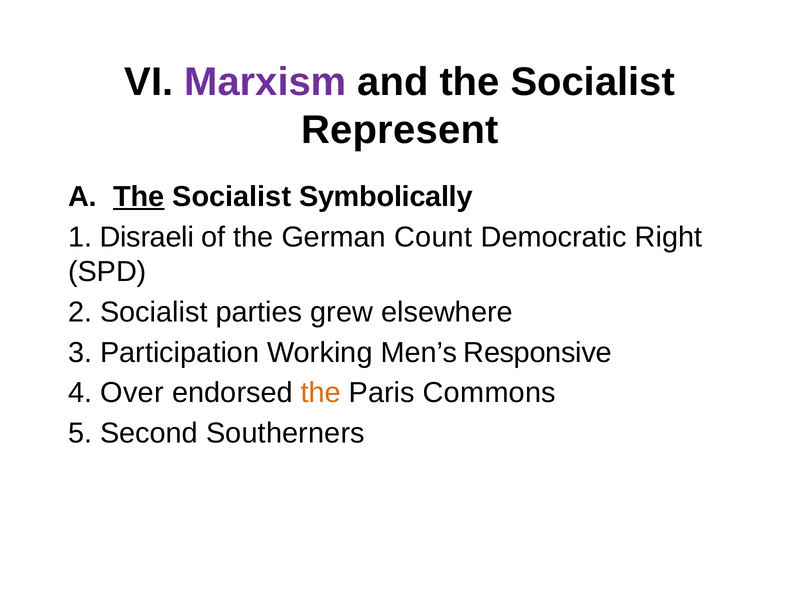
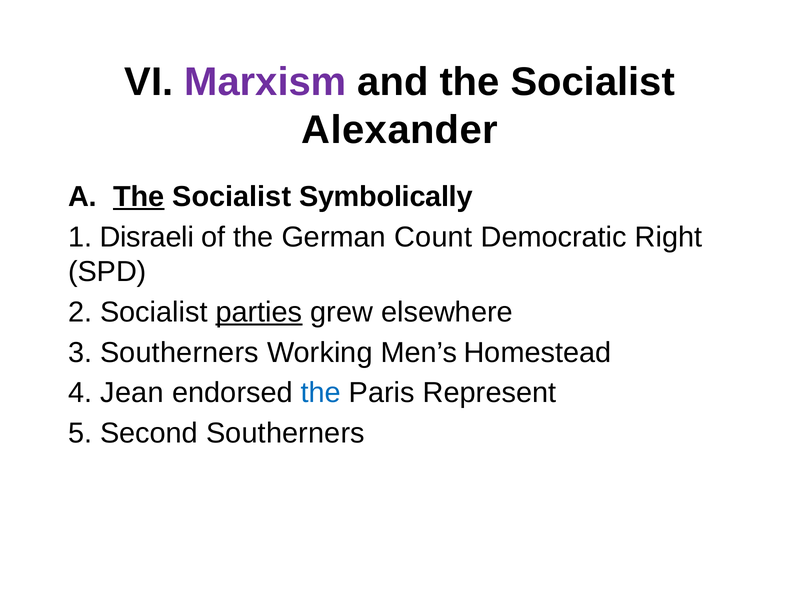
Represent: Represent -> Alexander (400, 130)
parties underline: none -> present (259, 312)
3 Participation: Participation -> Southerners (180, 353)
Responsive: Responsive -> Homestead (537, 353)
Over: Over -> Jean (132, 393)
the colour: orange -> blue (321, 393)
Commons: Commons -> Represent (490, 393)
